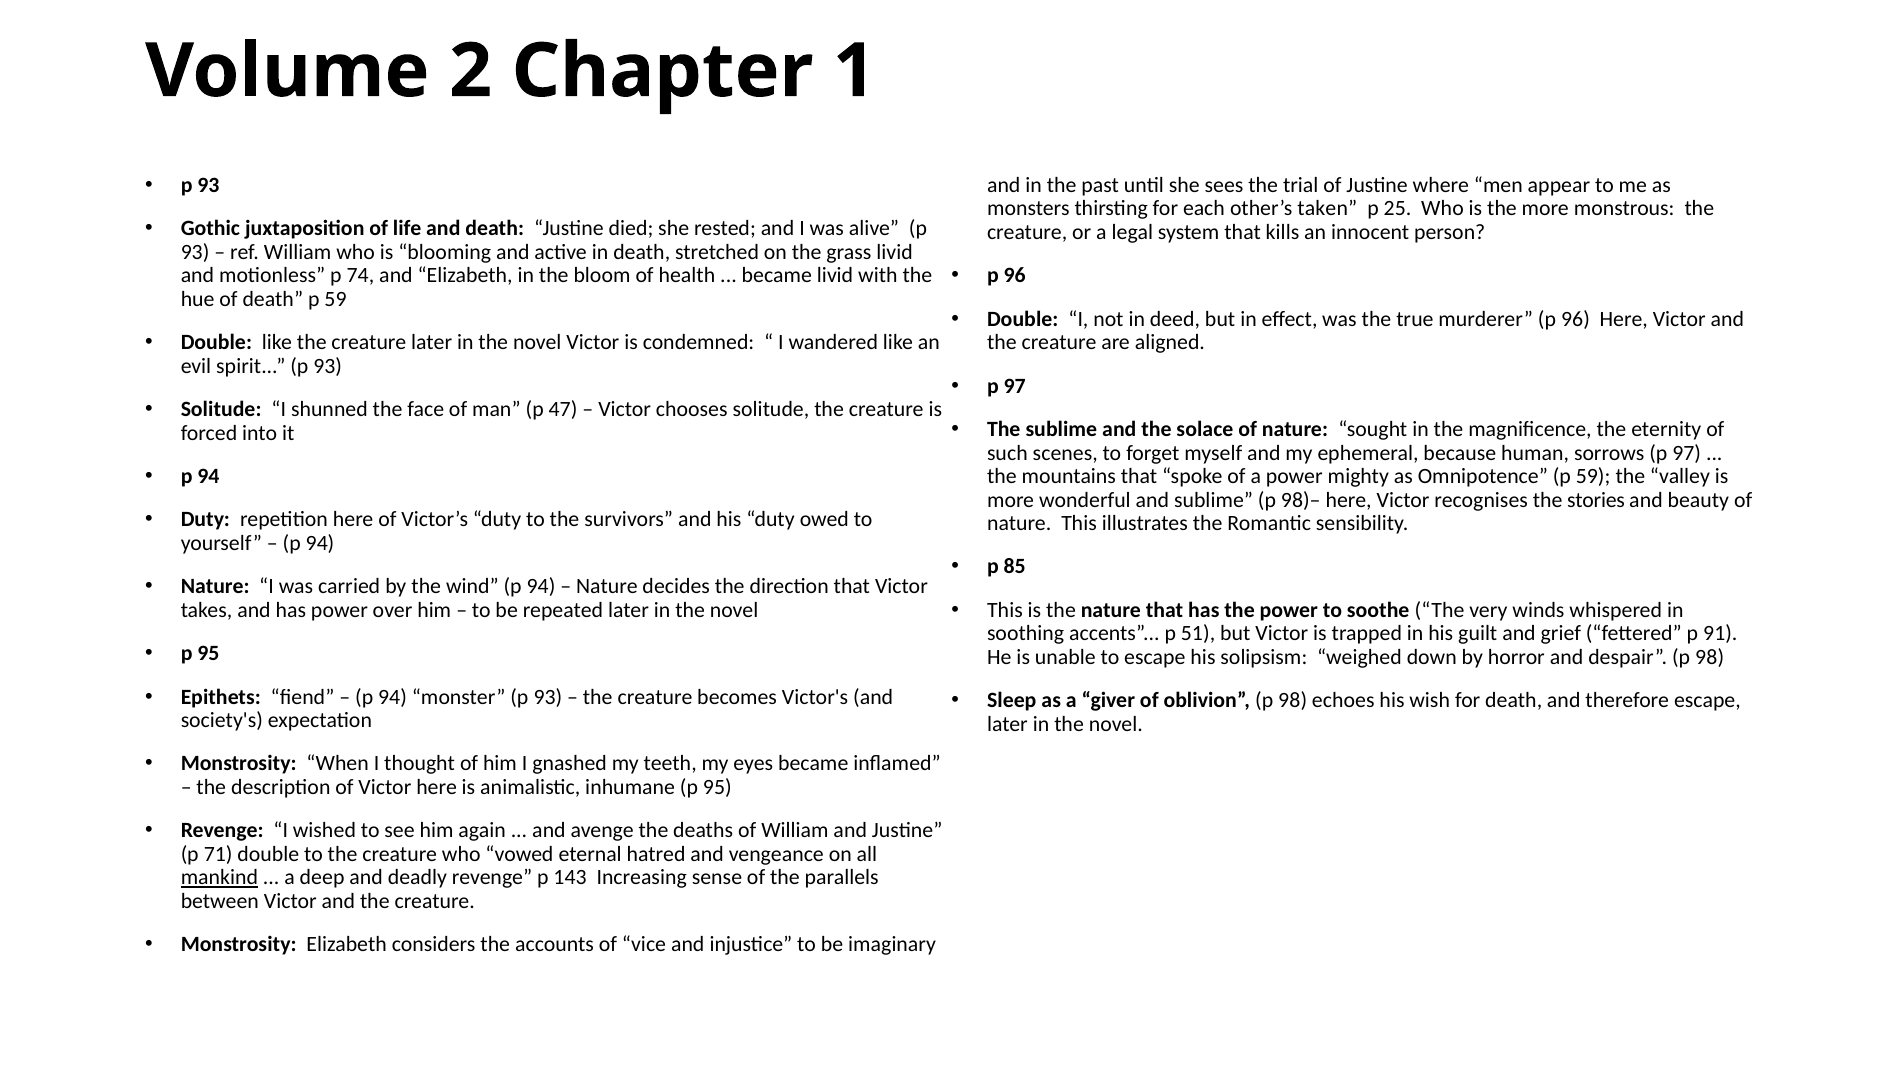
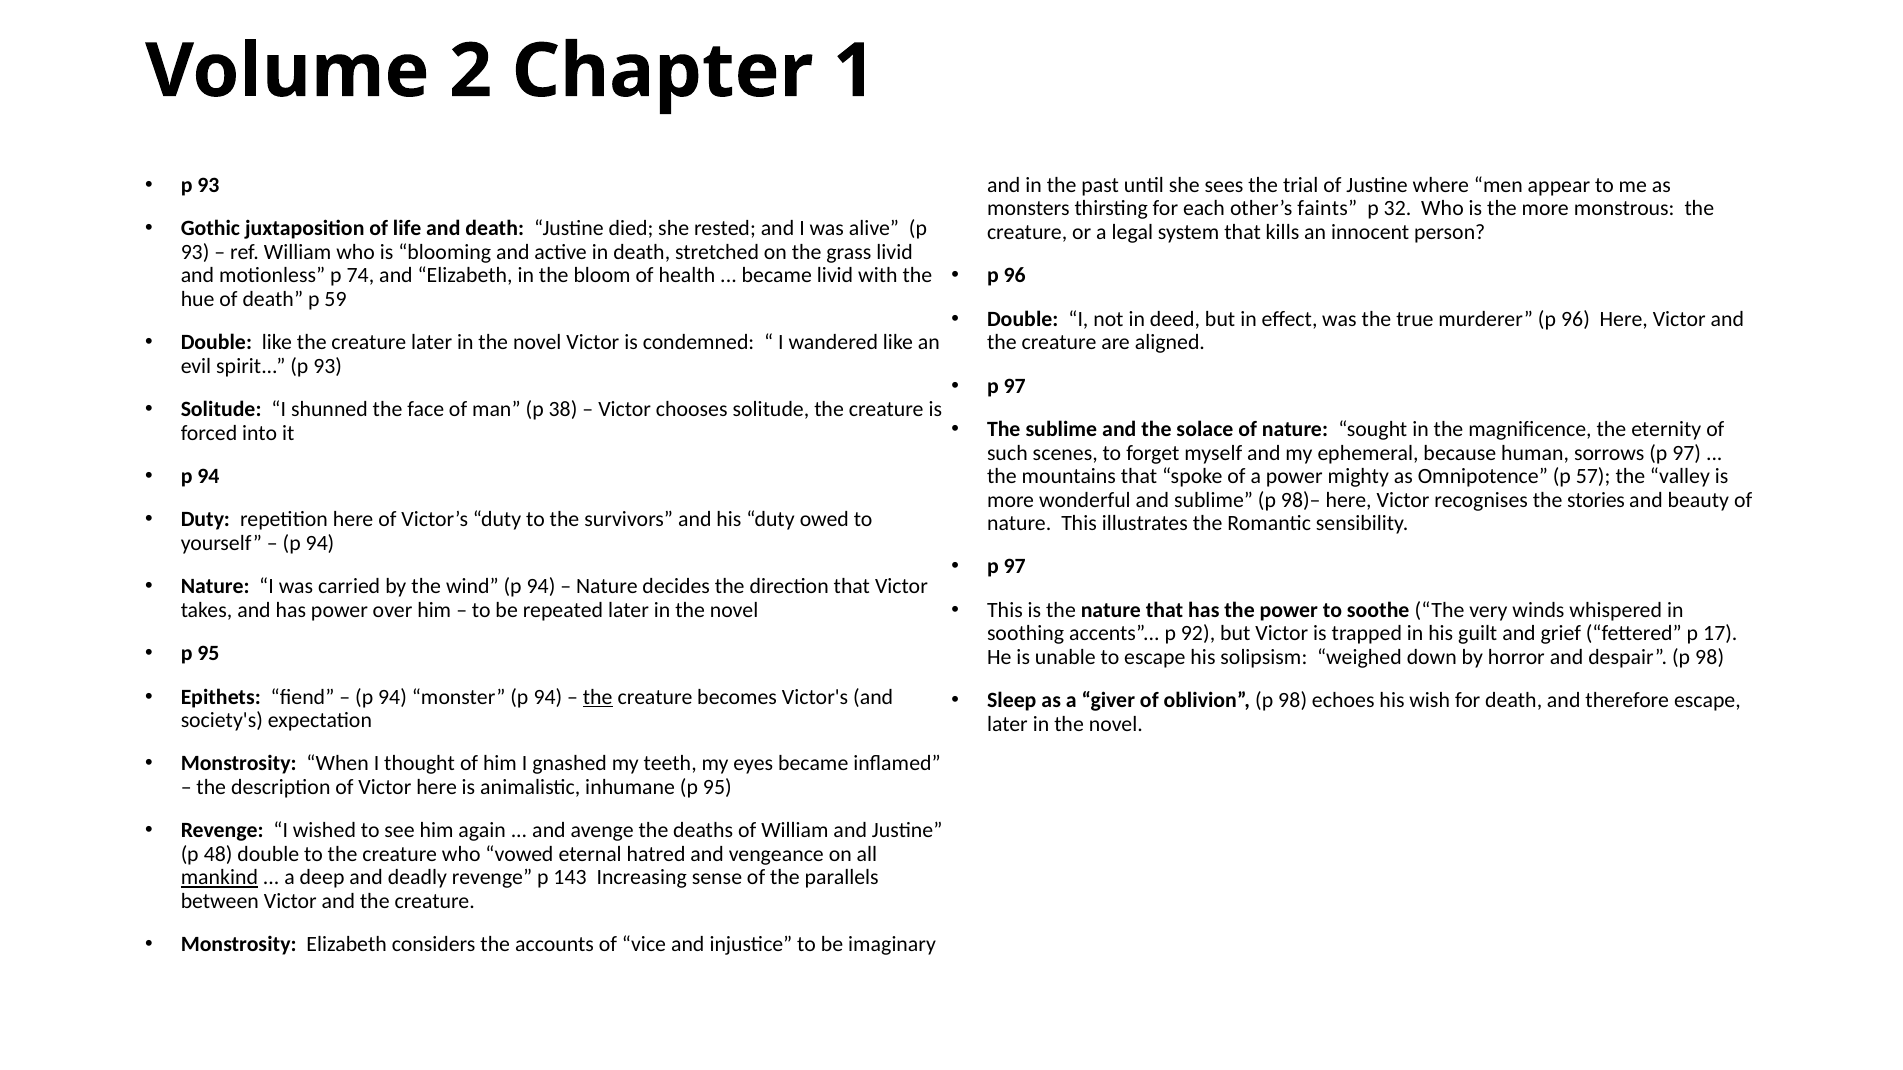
taken: taken -> faints (1327, 209)
25: 25 -> 32 (1398, 209)
47: 47 -> 38 (563, 410)
Omnipotence p 59: 59 -> 57 (1593, 477)
85: 85 -> 97 (1015, 567)
51: 51 -> 92 (1198, 634)
91: 91 -> 17 (1720, 634)
monster p 93: 93 -> 94 (548, 697)
the underline: none -> present (598, 697)
71: 71 -> 48 (218, 855)
